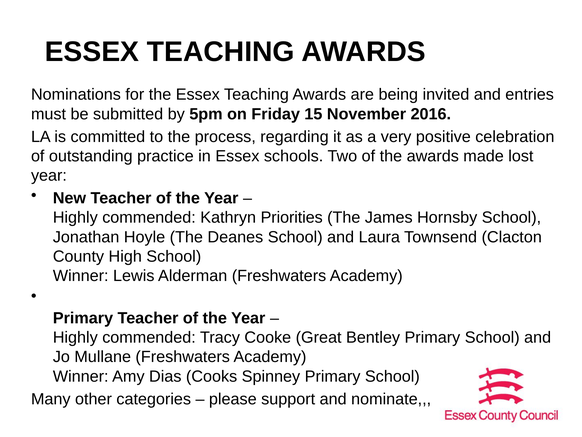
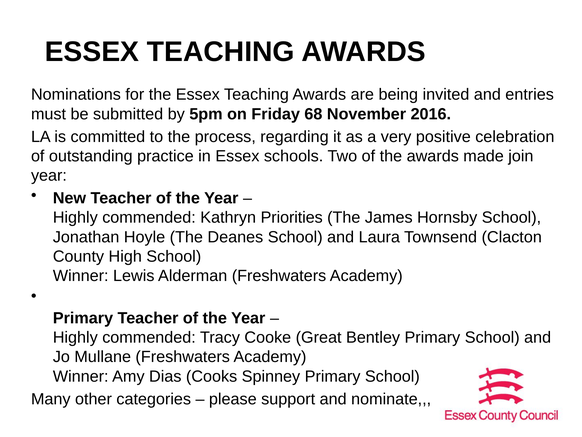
15: 15 -> 68 (313, 114)
lost: lost -> join (521, 156)
